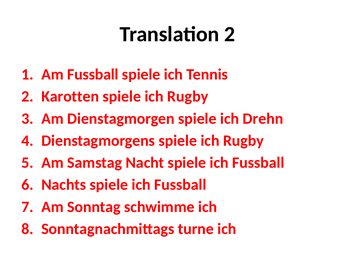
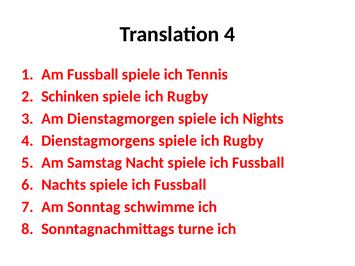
Translation 2: 2 -> 4 (230, 34)
Karotten: Karotten -> Schinken (70, 97)
Drehn: Drehn -> Nights (263, 119)
